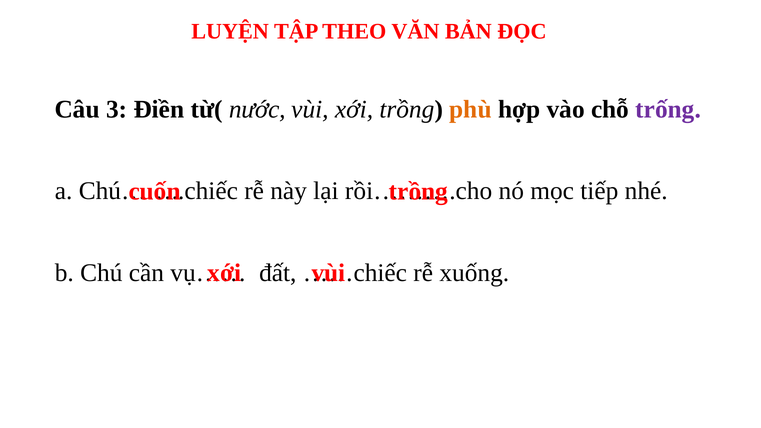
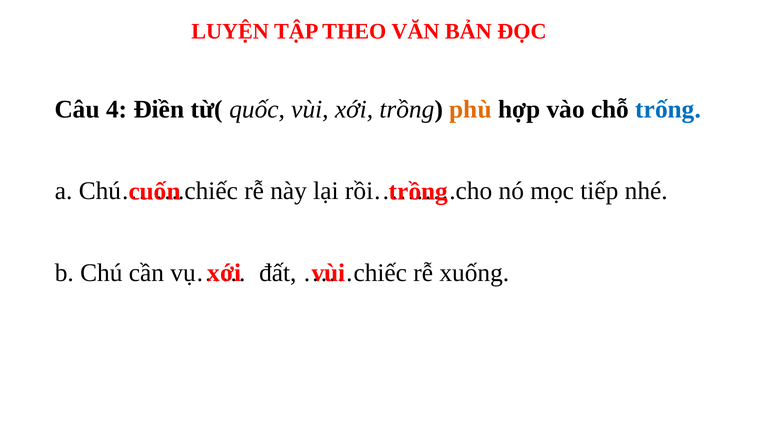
3: 3 -> 4 (117, 109)
nước: nước -> quốc (257, 109)
trống colour: purple -> blue (668, 109)
